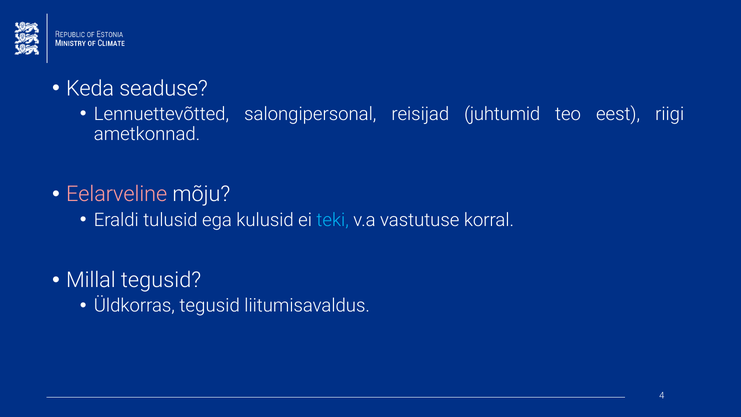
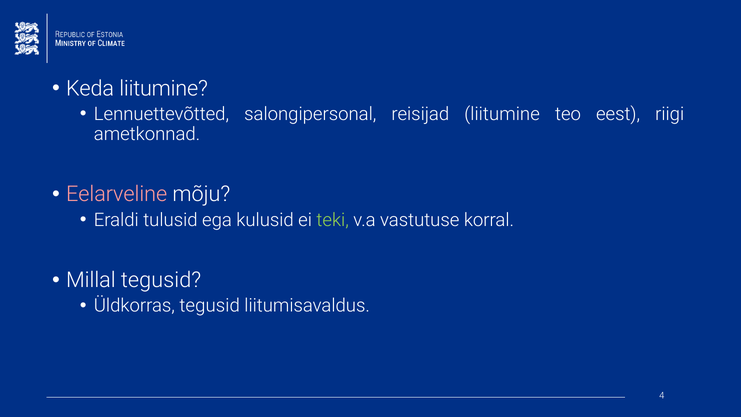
Keda seaduse: seaduse -> liitumine (164, 88)
reisijad juhtumid: juhtumid -> liitumine (502, 114)
teki colour: light blue -> light green (333, 220)
